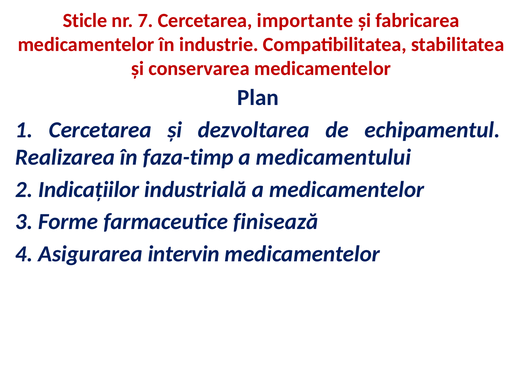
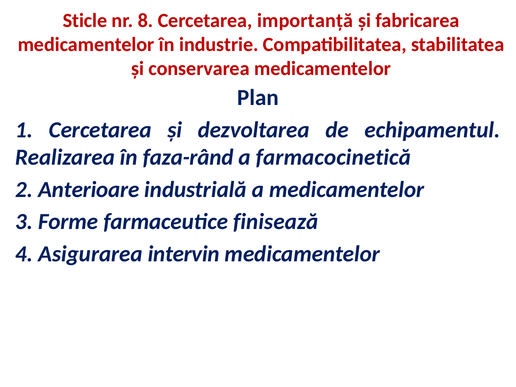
7: 7 -> 8 (145, 20)
importante: importante -> importanță (305, 20)
faza-timp: faza-timp -> faza-rând (188, 157)
medicamentului: medicamentului -> farmacocinetică (333, 157)
Indicațiilor: Indicațiilor -> Anterioare (89, 190)
